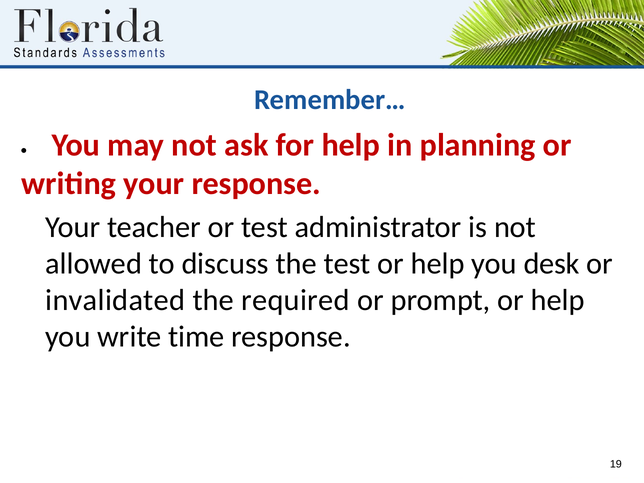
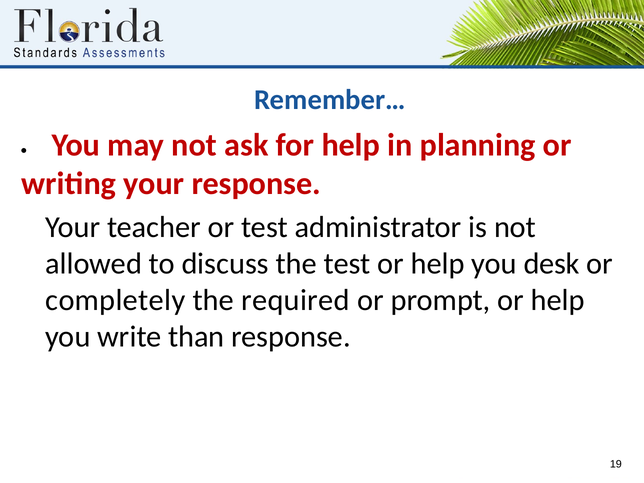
invalidated: invalidated -> completely (115, 300)
time: time -> than (196, 337)
